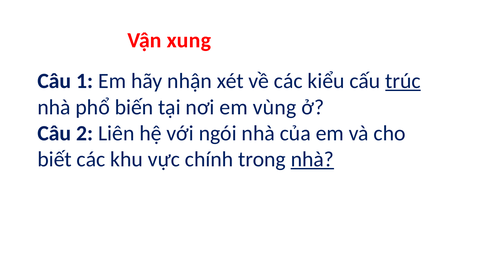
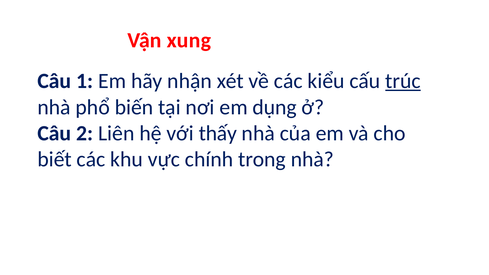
vùng: vùng -> dụng (275, 107)
ngói: ngói -> thấy (218, 133)
nhà underline: present -> none (312, 159)
